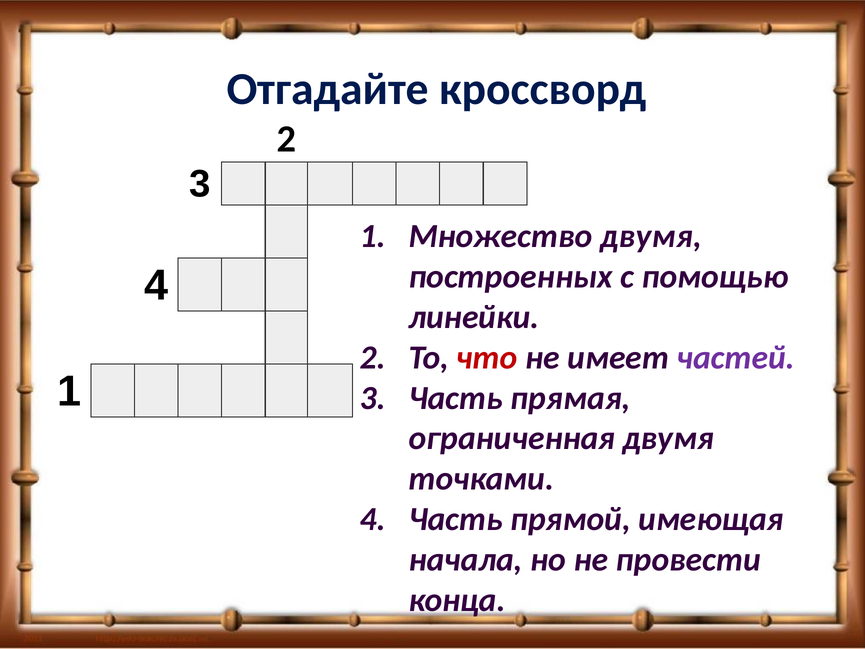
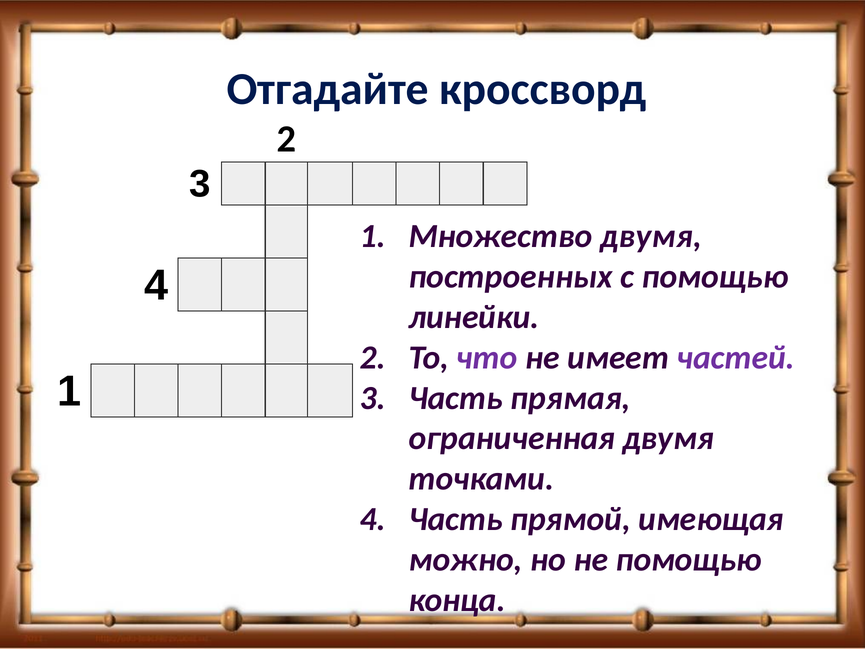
что colour: red -> purple (487, 357)
начала: начала -> можно (466, 559)
не провести: провести -> помощью (689, 559)
